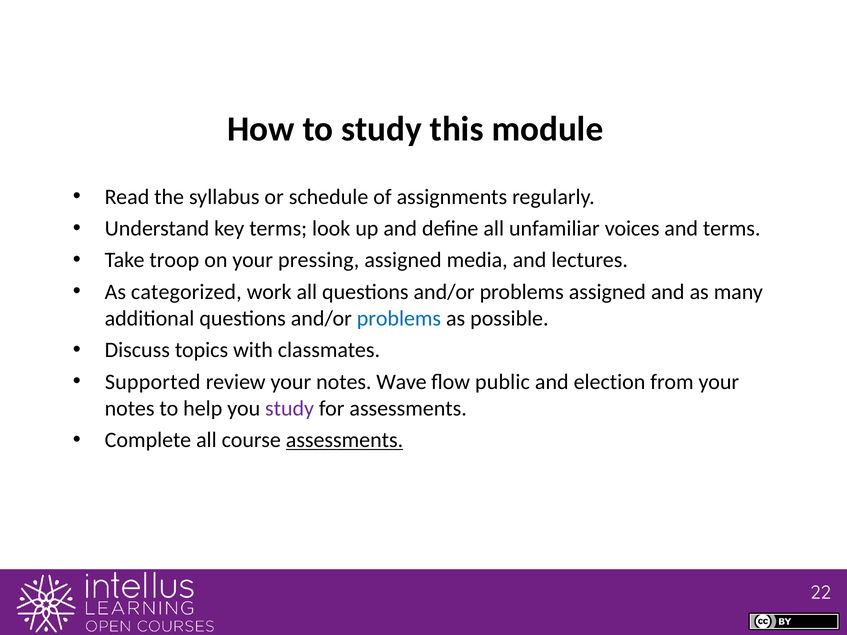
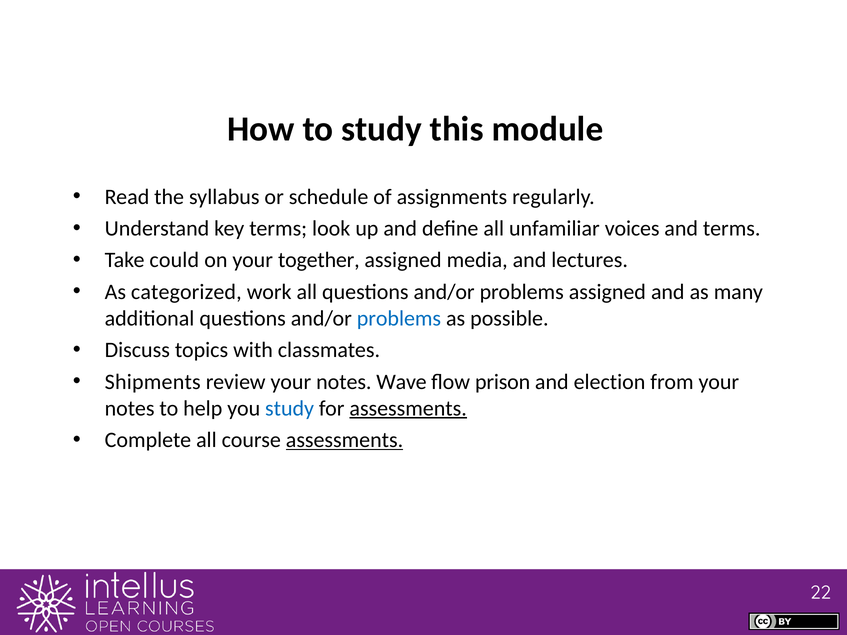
troop: troop -> could (174, 260)
pressing: pressing -> together (319, 260)
Supported: Supported -> Shipments (153, 382)
public: public -> prison (503, 382)
study colour: purple -> blue (290, 408)
assessments underline: none -> present (408, 408)
